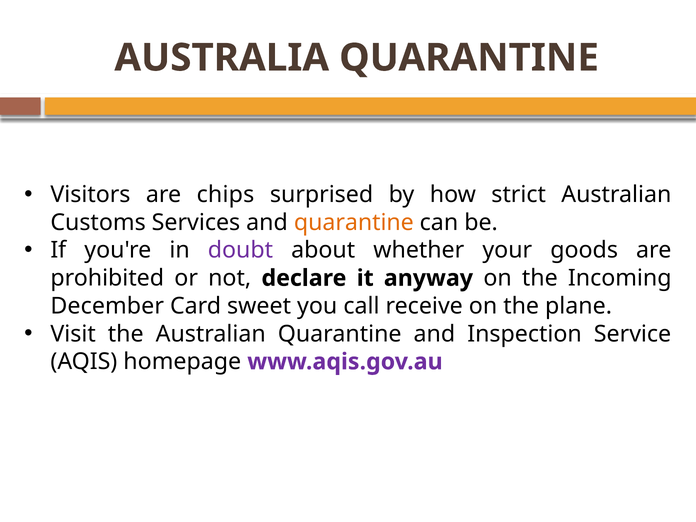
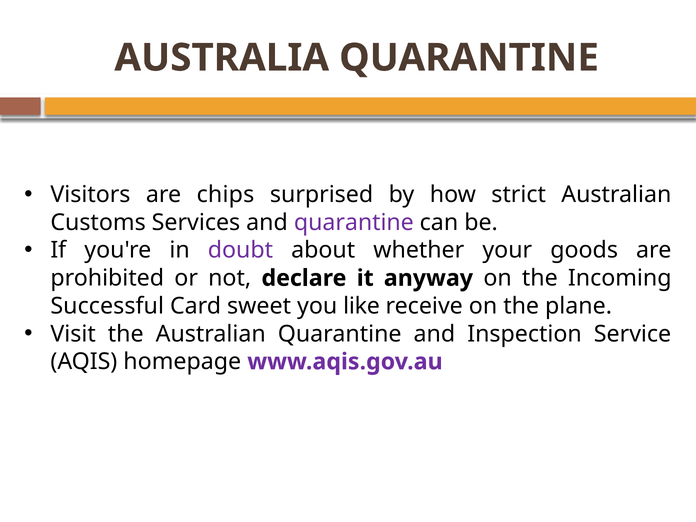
quarantine colour: orange -> purple (354, 222)
December: December -> Successful (107, 306)
call: call -> like (362, 306)
